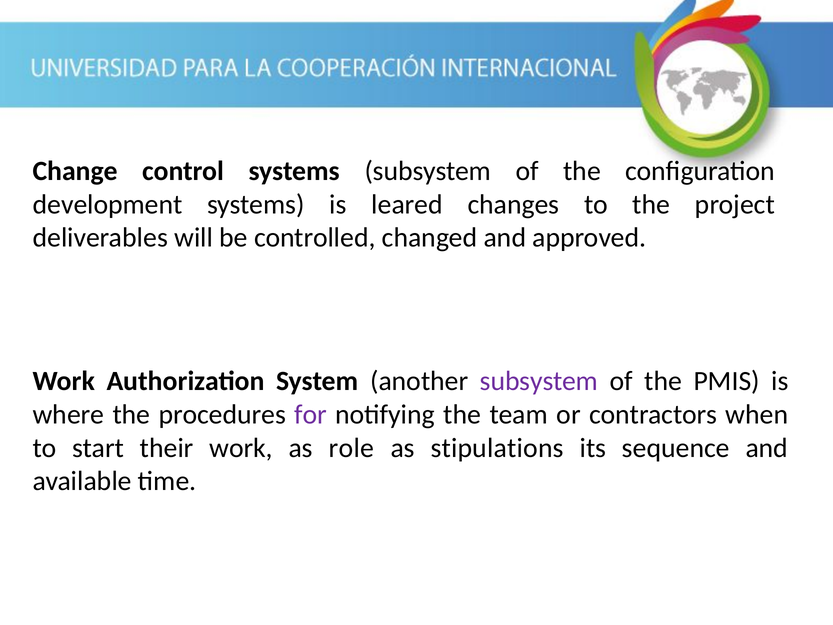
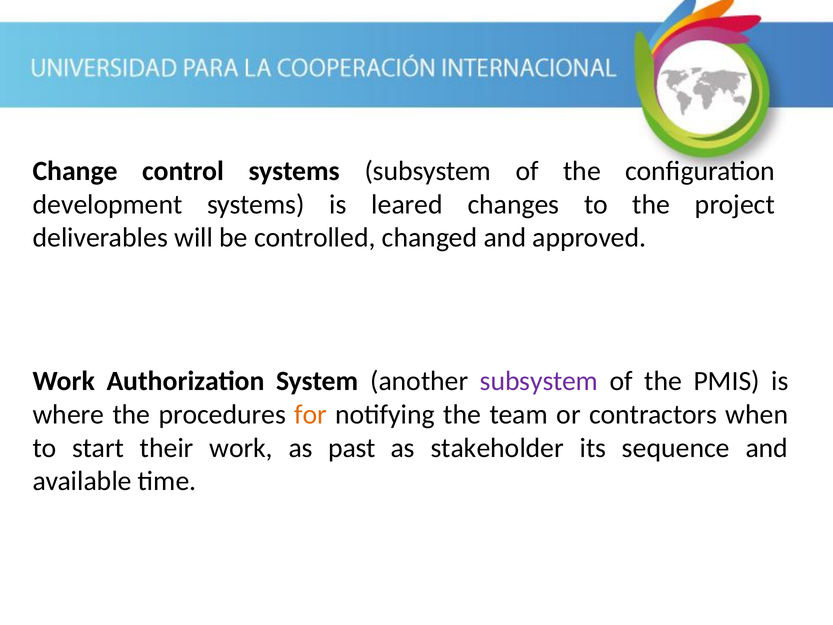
for colour: purple -> orange (311, 414)
role: role -> past (352, 448)
stipulations: stipulations -> stakeholder (497, 448)
